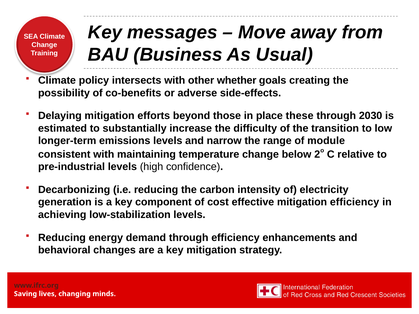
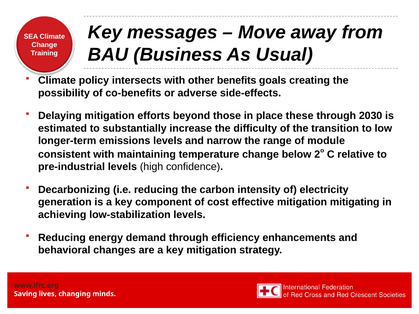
whether: whether -> benefits (237, 80)
mitigation efficiency: efficiency -> mitigating (355, 202)
